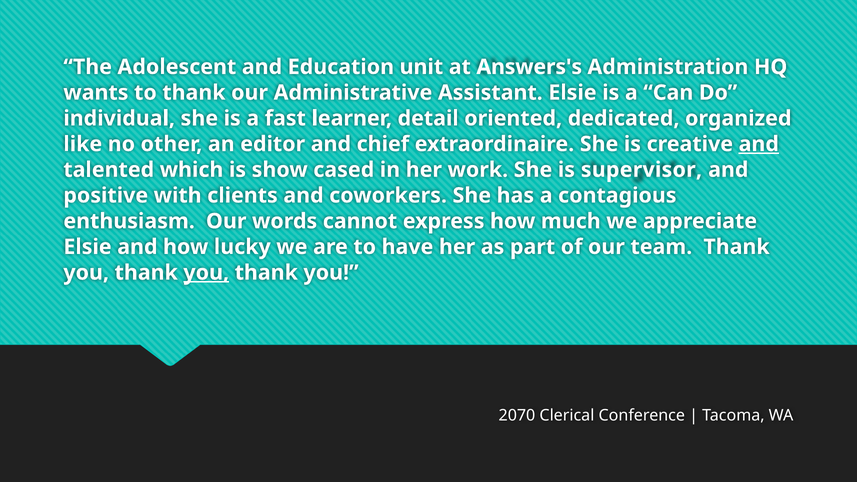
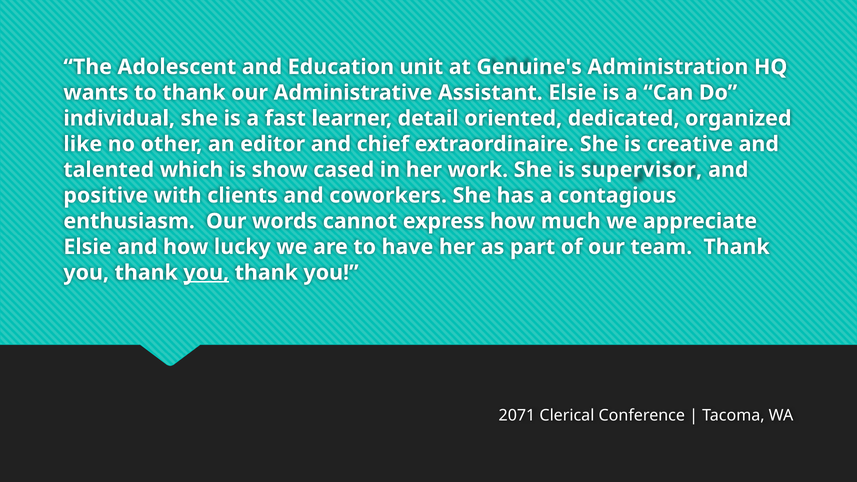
Answers's: Answers's -> Genuine's (529, 67)
and underline: present -> none (759, 144)
2070: 2070 -> 2071 (517, 415)
